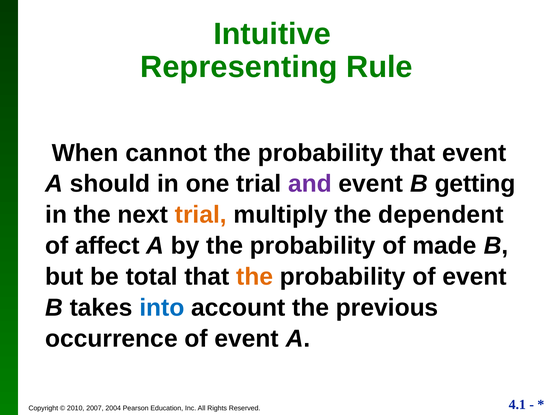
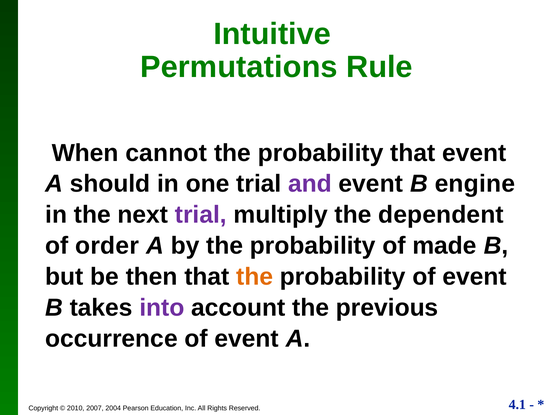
Representing: Representing -> Permutations (239, 67)
getting: getting -> engine (475, 184)
trial colour: orange -> purple (201, 215)
affect: affect -> order (107, 246)
total: total -> then (152, 277)
into colour: blue -> purple (162, 308)
